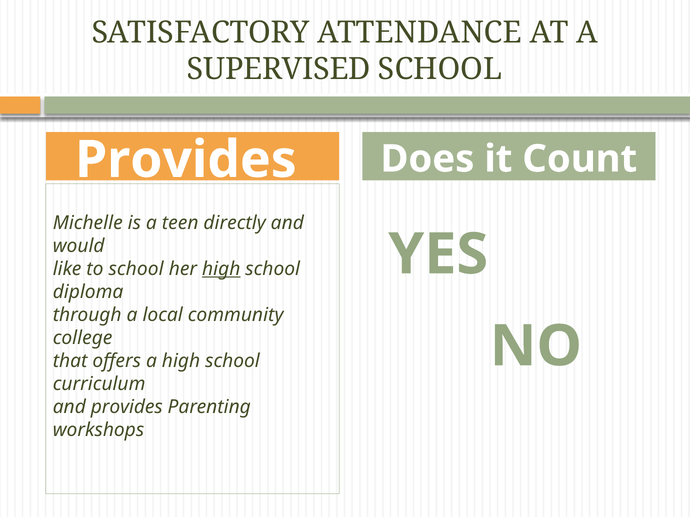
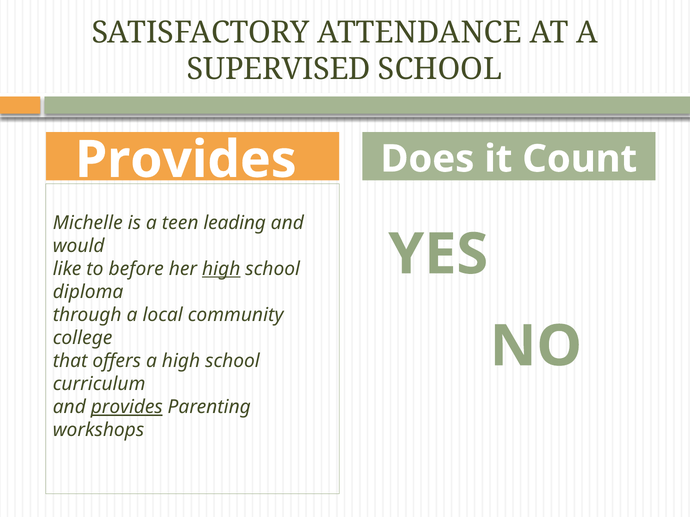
directly: directly -> leading (235, 223)
to school: school -> before (136, 269)
provides underline: none -> present (127, 407)
